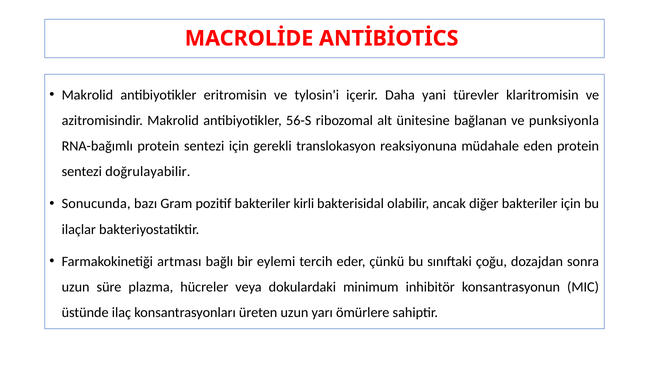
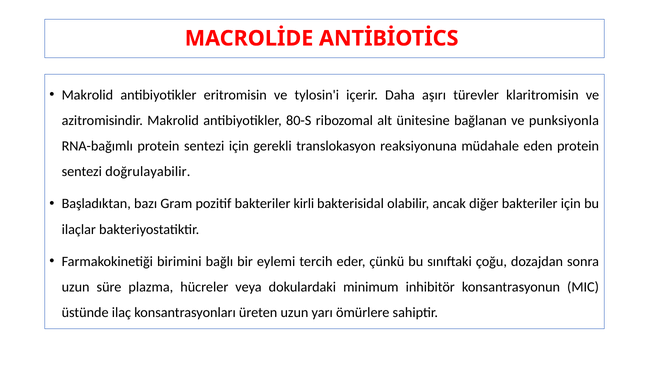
yani: yani -> aşırı (434, 95)
56-S: 56-S -> 80-S (299, 120)
Sonucunda: Sonucunda -> Başladıktan (96, 204)
artması: artması -> birimini (179, 262)
